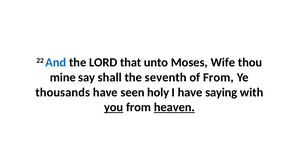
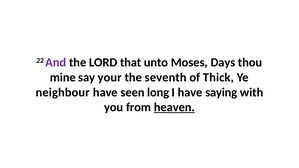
And colour: blue -> purple (56, 63)
Wife: Wife -> Days (223, 63)
shall: shall -> your (110, 77)
of From: From -> Thick (218, 77)
thousands: thousands -> neighbour (63, 92)
holy: holy -> long (158, 92)
you underline: present -> none (114, 107)
